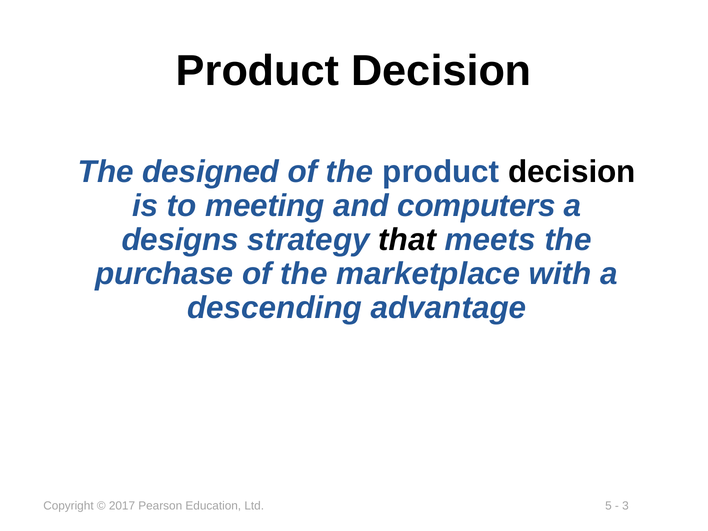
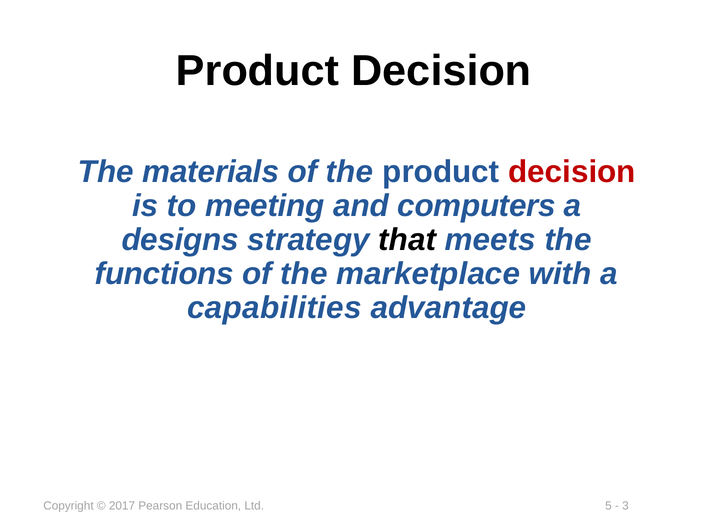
designed: designed -> materials (211, 172)
decision colour: black -> red (572, 172)
purchase: purchase -> functions (164, 274)
descending: descending -> capabilities (274, 308)
